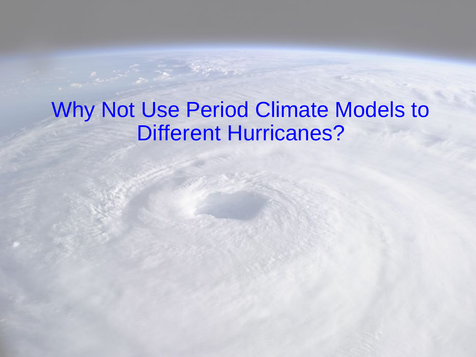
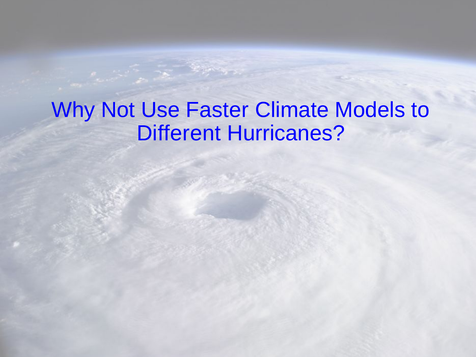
Period: Period -> Faster (217, 110)
